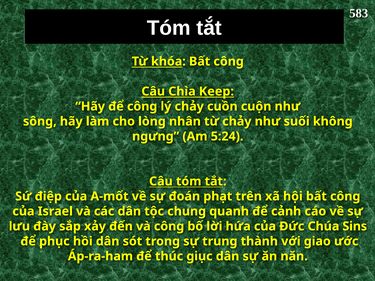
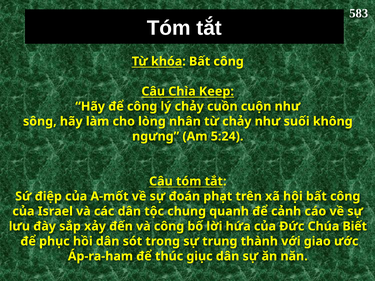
Sins: Sins -> Biết (355, 226)
